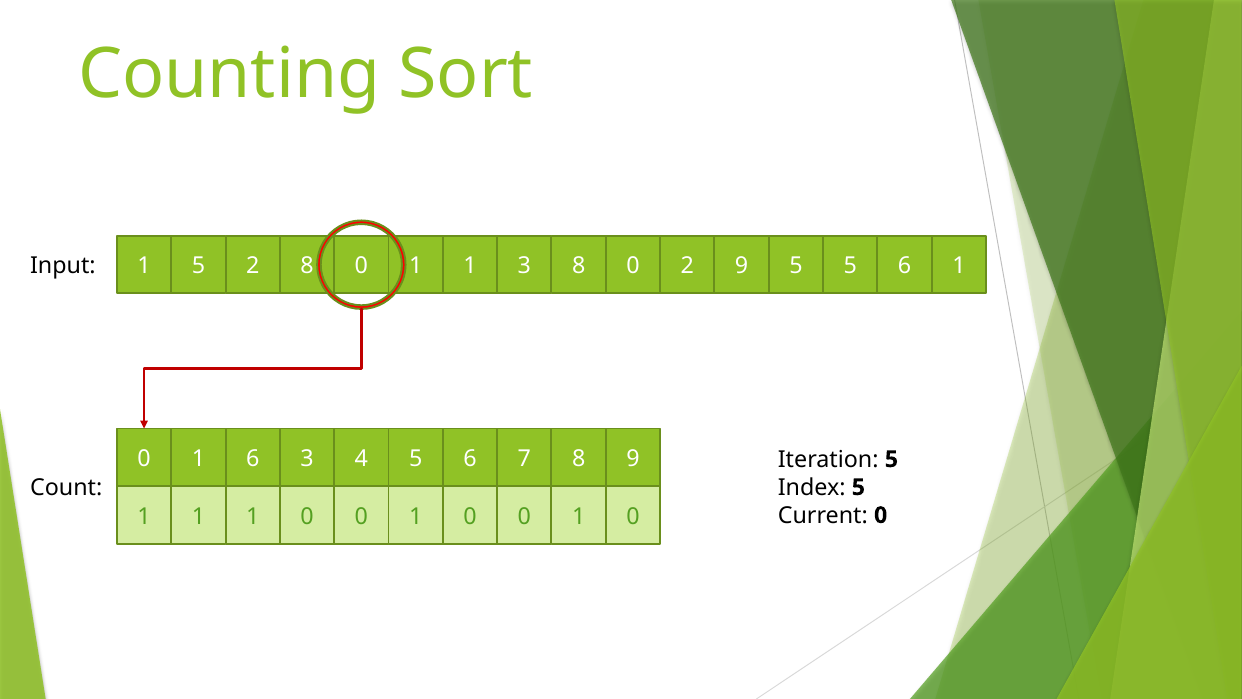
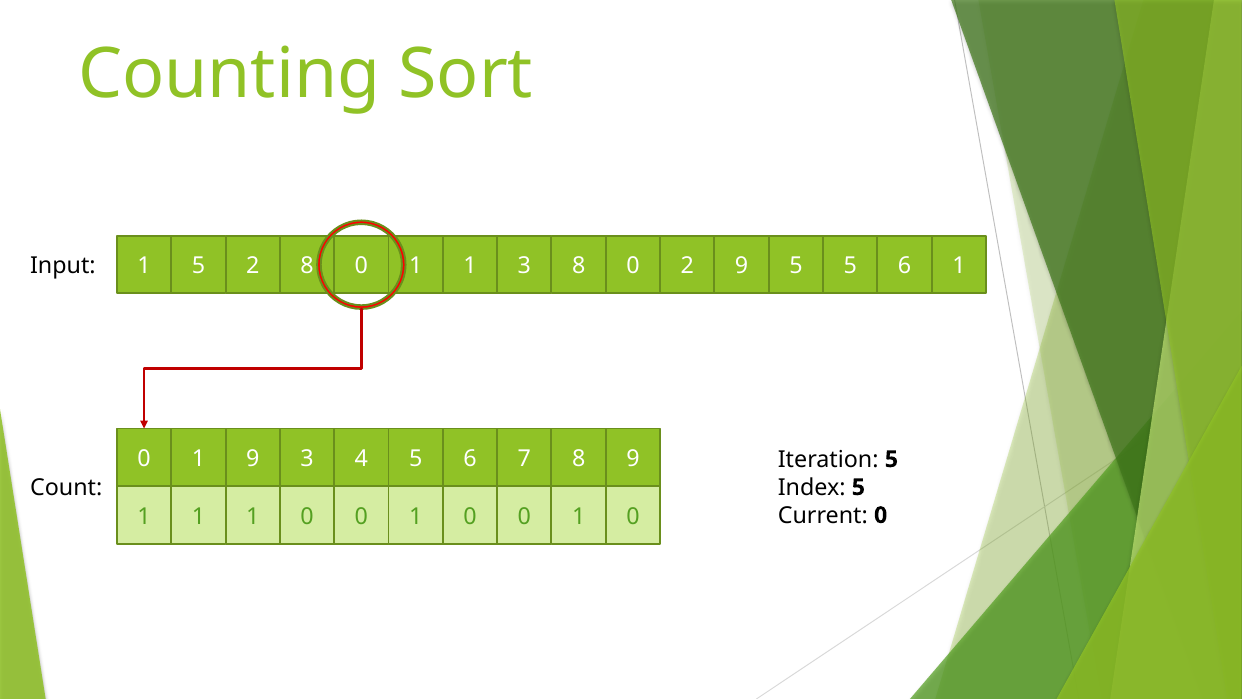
1 6: 6 -> 9 (253, 459)
